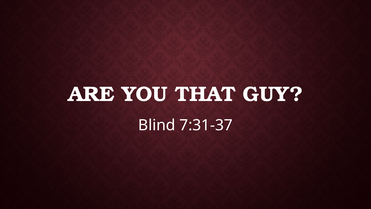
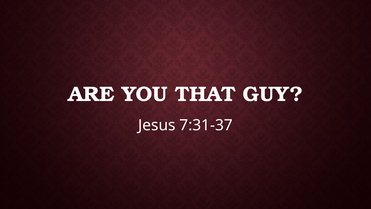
Blind: Blind -> Jesus (157, 125)
